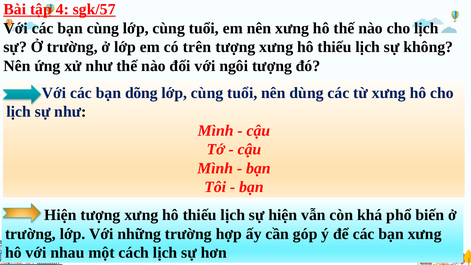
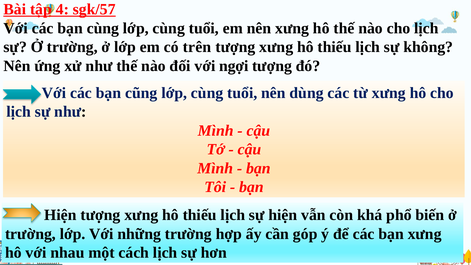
ngôi: ngôi -> ngợi (234, 66)
dõng: dõng -> cũng (141, 93)
